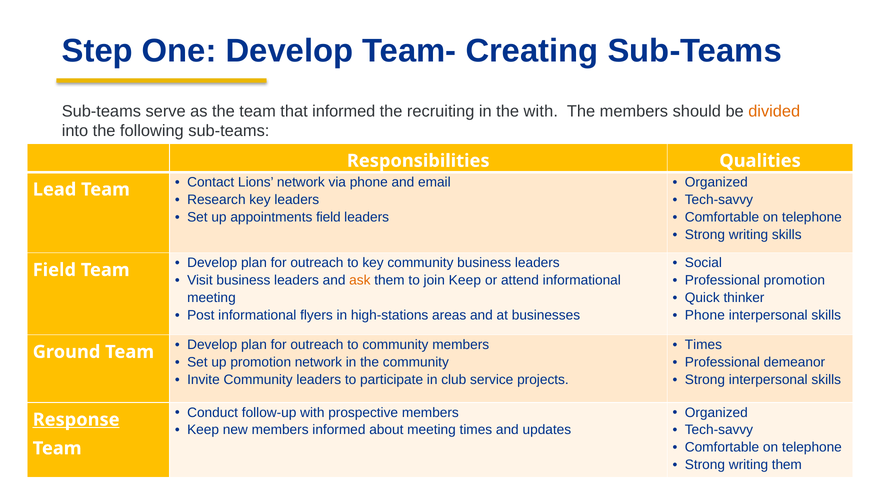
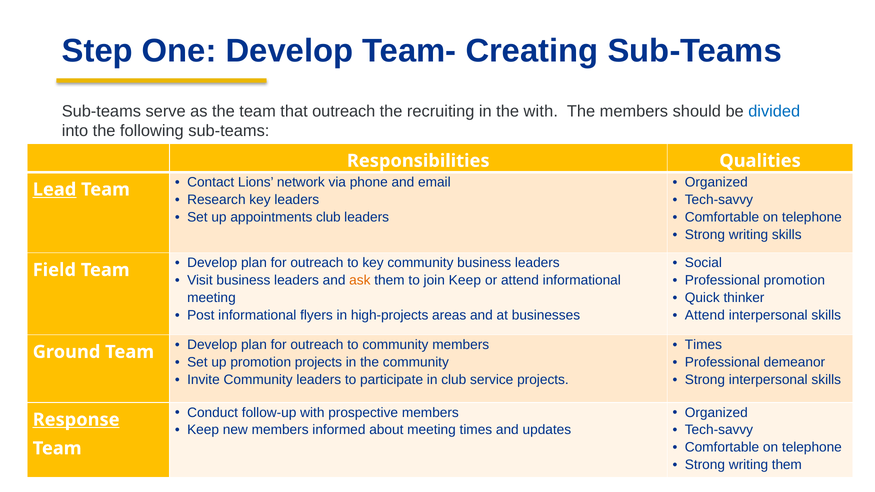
that informed: informed -> outreach (344, 111)
divided colour: orange -> blue (774, 111)
Lead underline: none -> present (54, 190)
appointments field: field -> club (328, 217)
high-stations: high-stations -> high-projects (390, 315)
Phone: Phone -> Attend (705, 315)
promotion network: network -> projects (318, 362)
